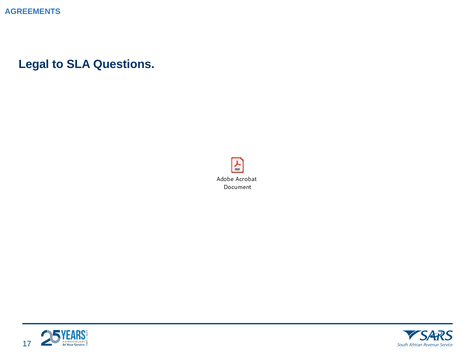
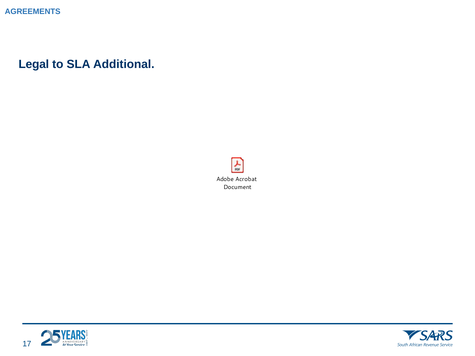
Questions: Questions -> Additional (124, 64)
